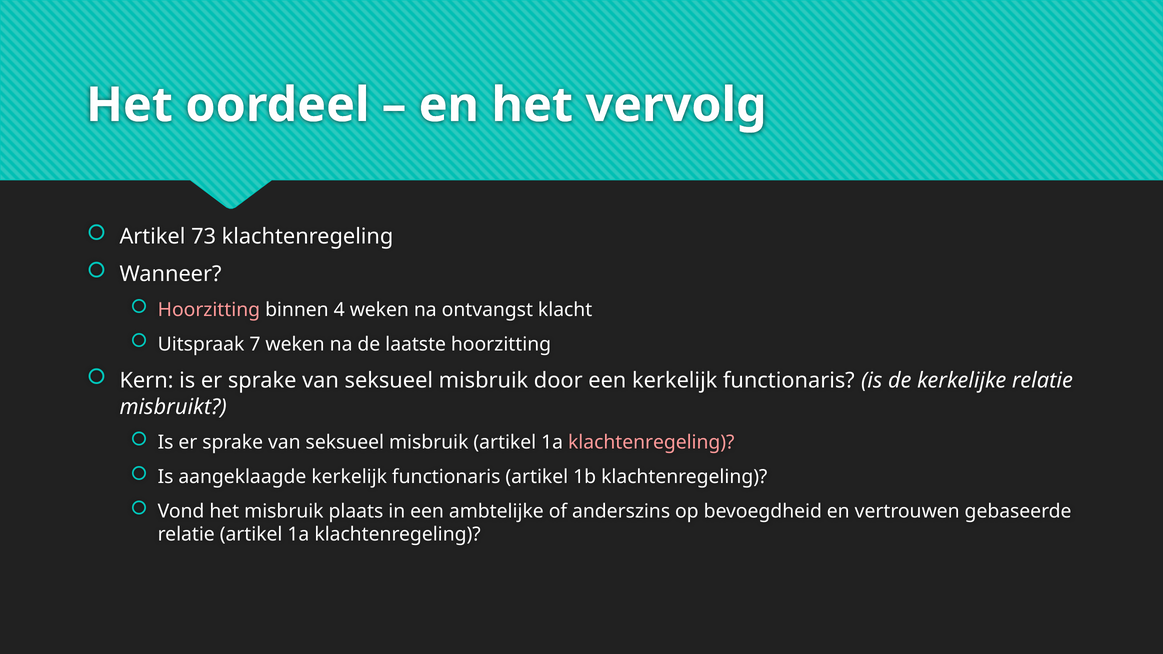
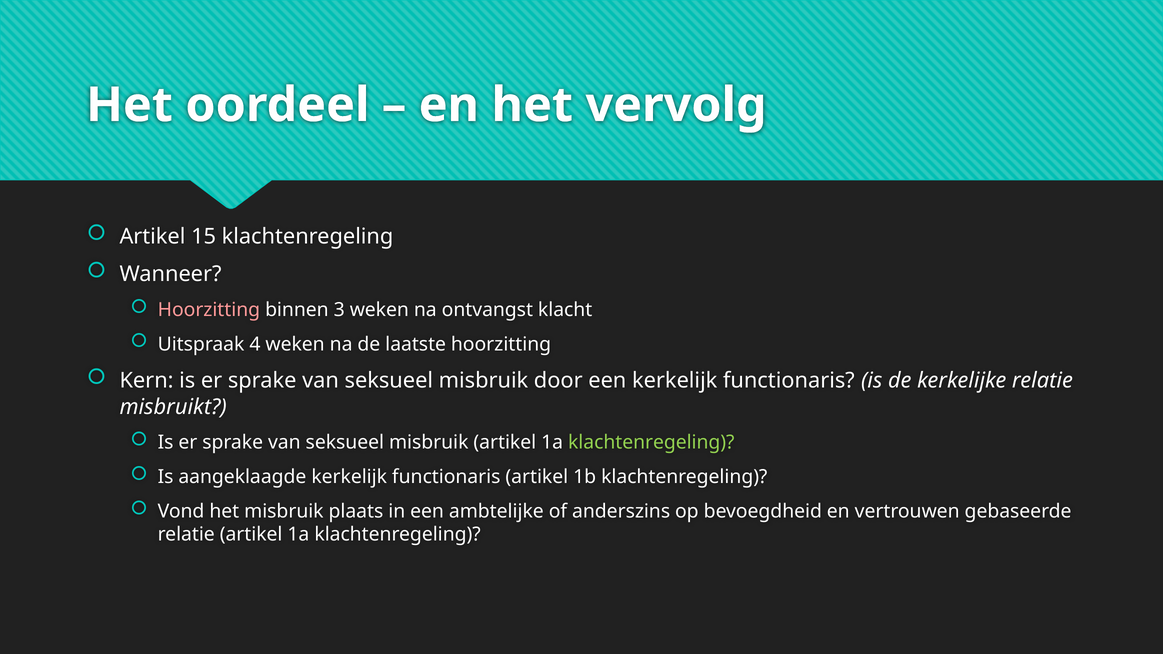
73: 73 -> 15 (204, 236)
4: 4 -> 3 (339, 310)
7: 7 -> 4 (255, 344)
klachtenregeling colour: pink -> light green (651, 443)
